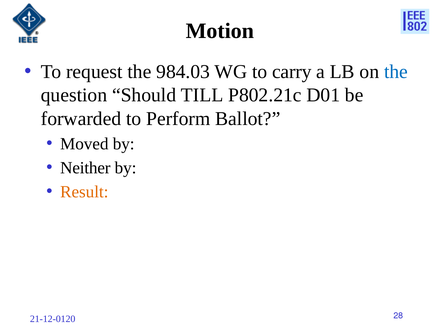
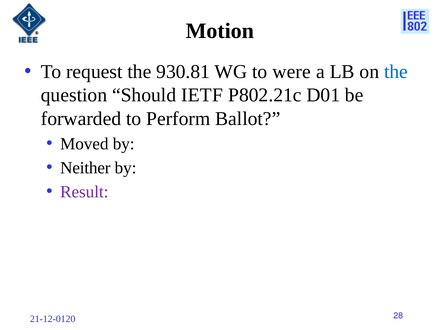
984.03: 984.03 -> 930.81 (183, 72)
carry: carry -> were (292, 72)
TILL: TILL -> IETF (202, 95)
Result colour: orange -> purple (84, 192)
